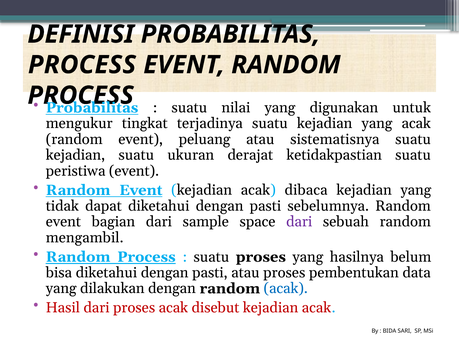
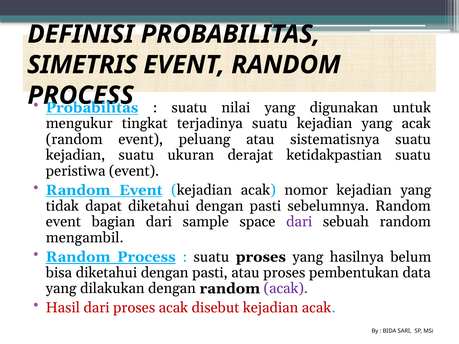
PROCESS: PROCESS -> SIMETRIS (82, 65)
dibaca: dibaca -> nomor (306, 190)
acak colour: blue -> purple (286, 289)
